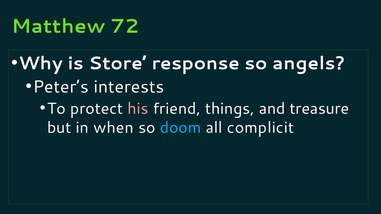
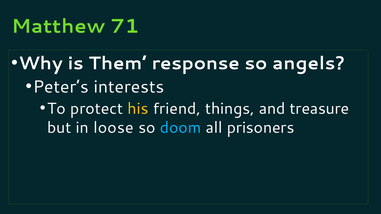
72: 72 -> 71 (125, 26)
Store: Store -> Them (118, 64)
his colour: pink -> yellow (138, 109)
when: when -> loose (113, 128)
complicit: complicit -> prisoners (261, 128)
